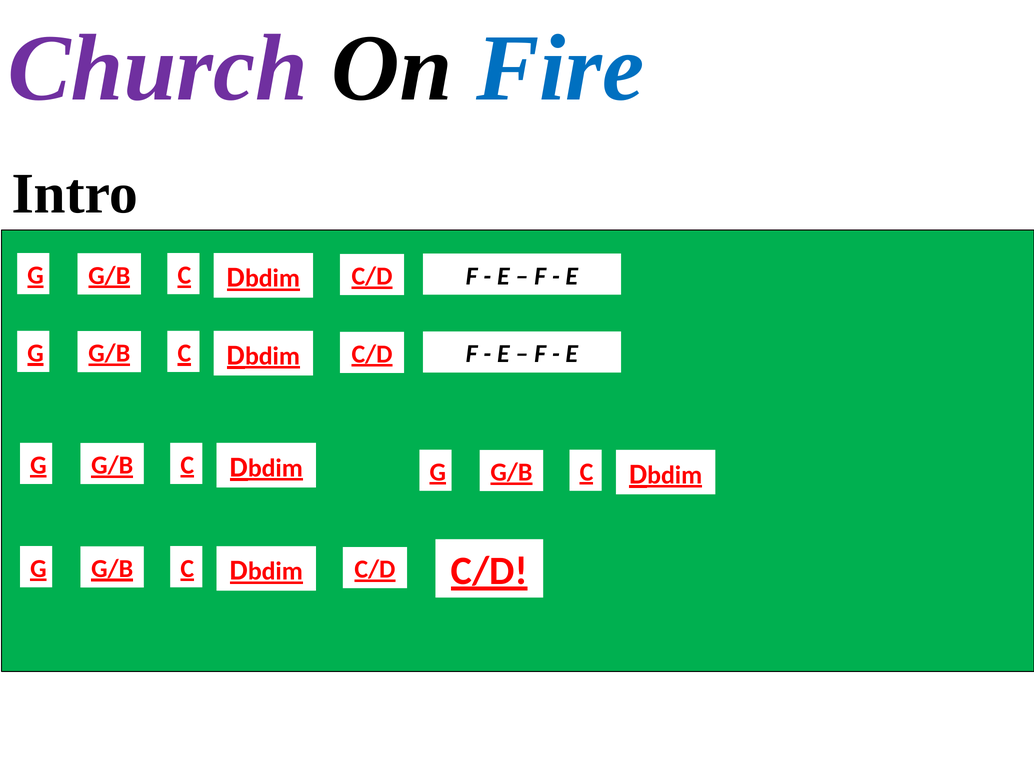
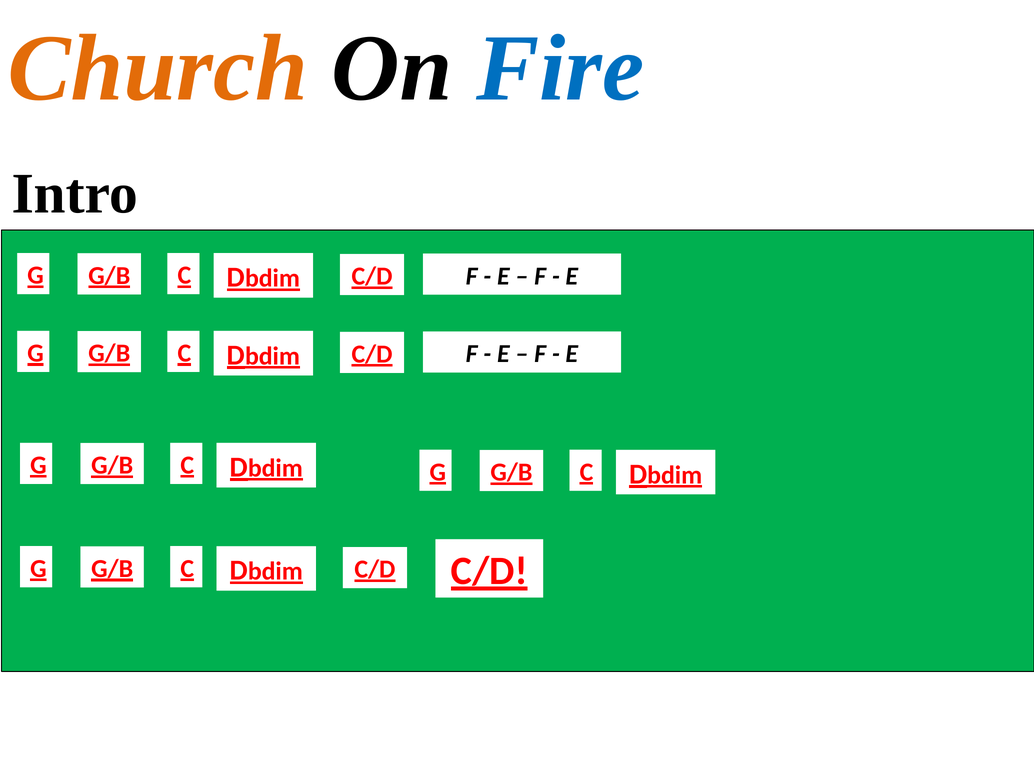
Church colour: purple -> orange (158, 69)
